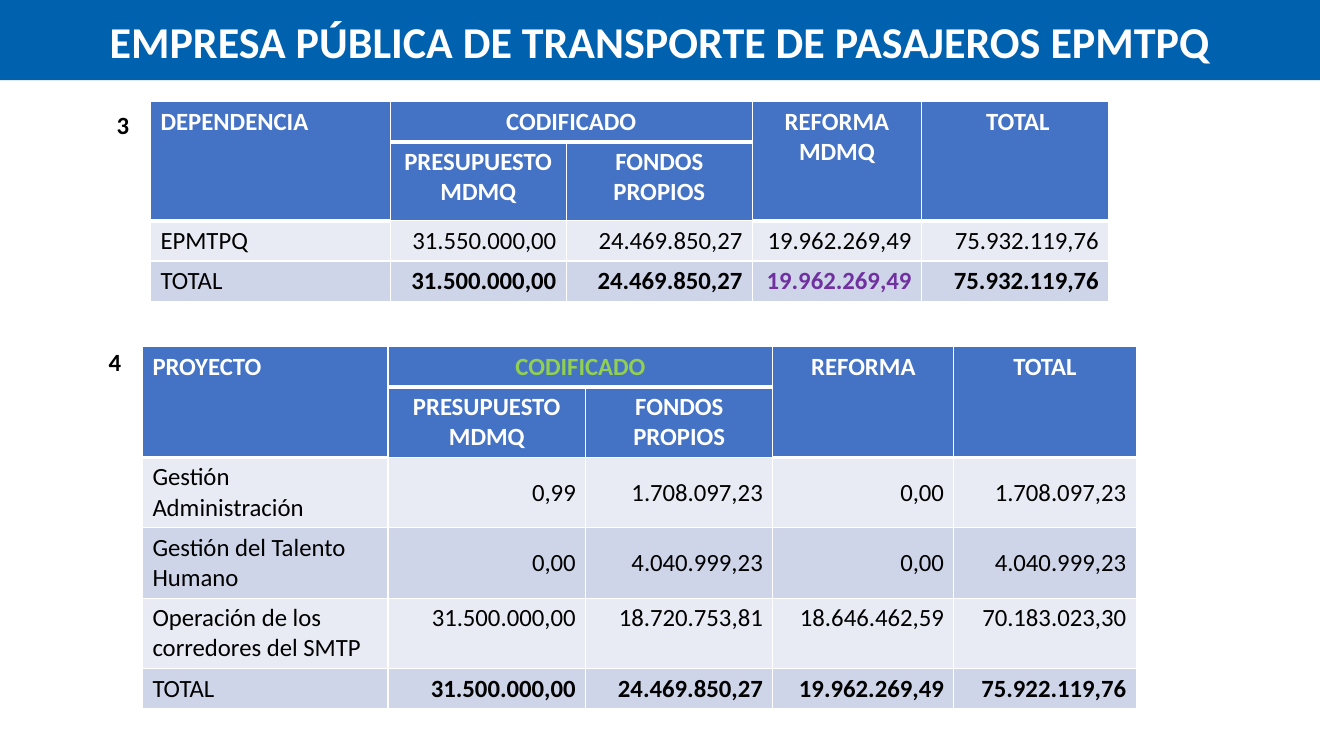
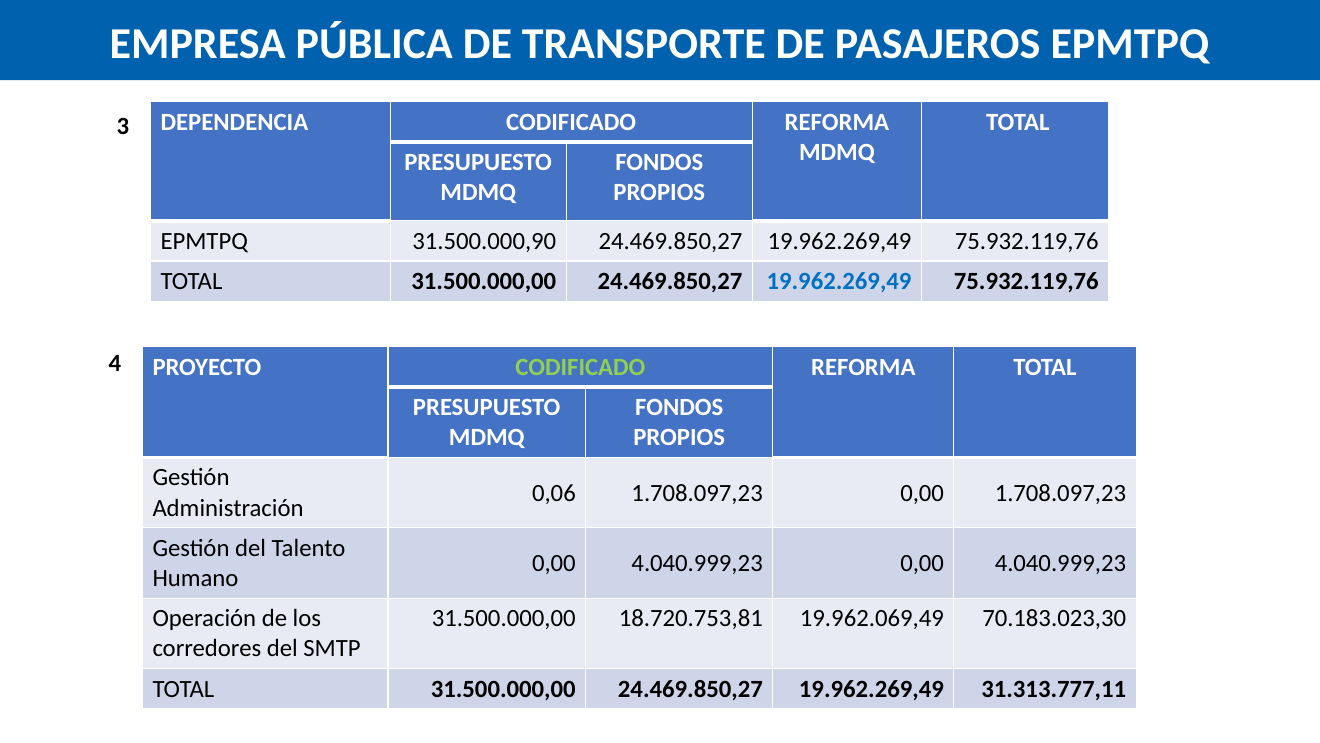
31.550.000,00: 31.550.000,00 -> 31.500.000,90 (484, 241)
19.962.269,49 colour: purple -> blue (839, 281)
0,99: 0,99 -> 0,06 (554, 493)
18.646.462,59: 18.646.462,59 -> 19.962.069,49 (872, 618)
75.922.119,76: 75.922.119,76 -> 31.313.777,11 (1054, 688)
